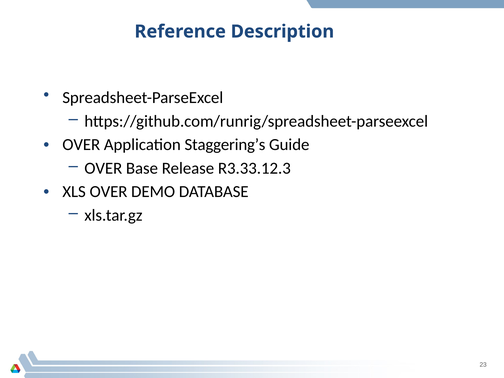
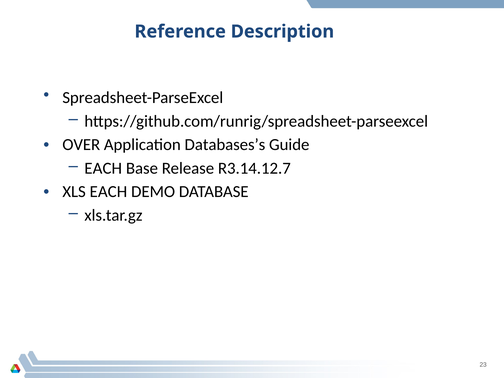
Staggering’s: Staggering’s -> Databases’s (225, 145)
OVER: OVER -> EACH (103, 168)
R3.33.12.3: R3.33.12.3 -> R3.14.12.7 (254, 168)
XLS OVER: OVER -> EACH (108, 192)
